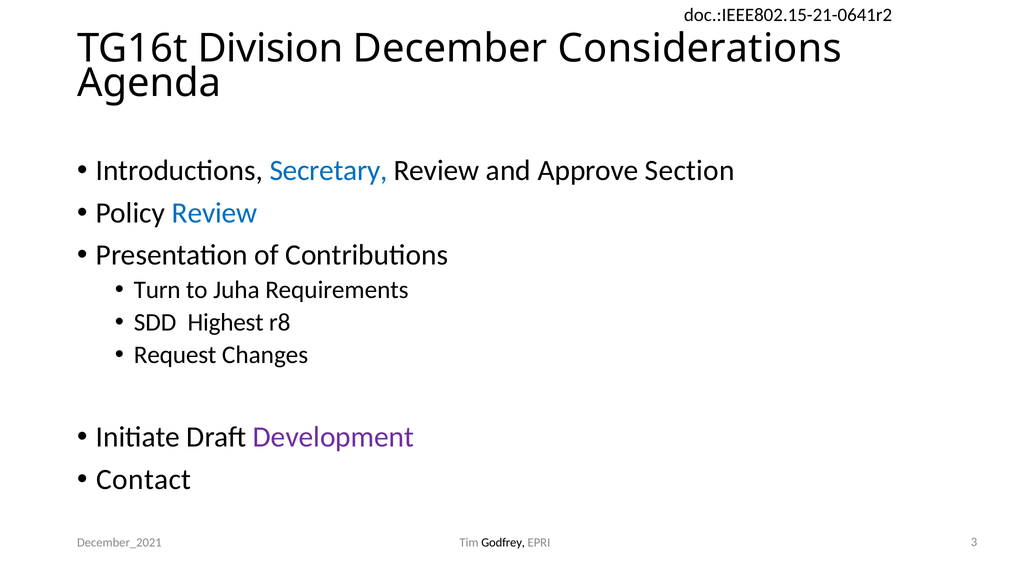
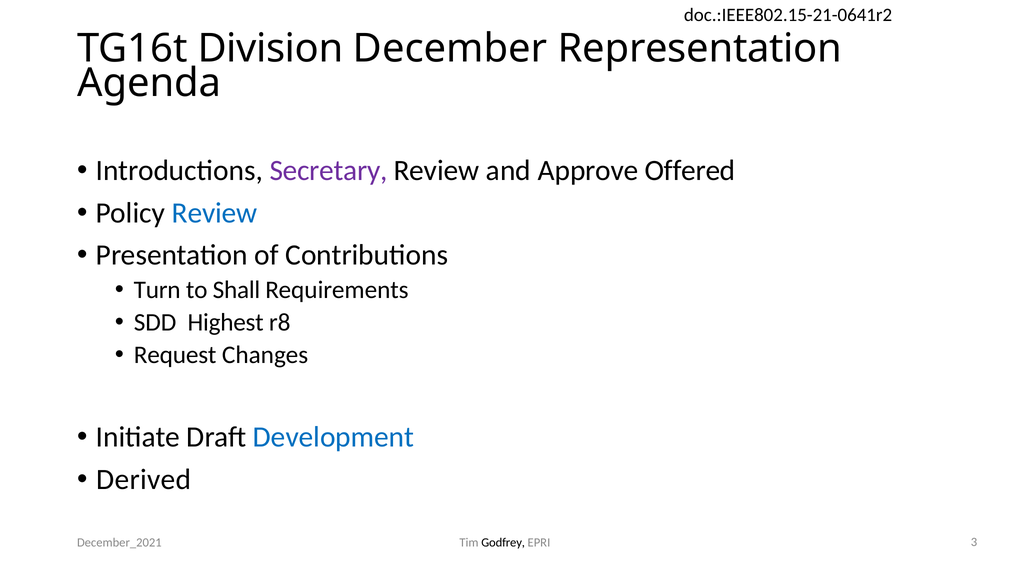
Considerations: Considerations -> Representation (700, 49)
Secretary colour: blue -> purple (329, 171)
Section: Section -> Offered (690, 171)
Juha: Juha -> Shall (237, 290)
Development colour: purple -> blue (334, 437)
Contact: Contact -> Derived (144, 480)
